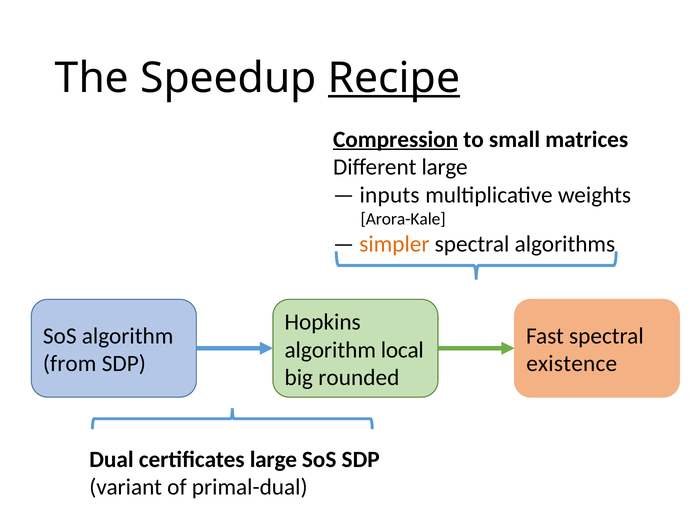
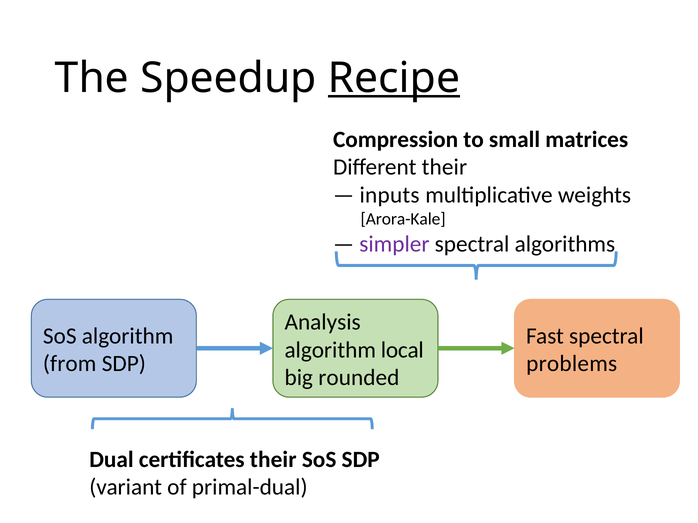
Compression underline: present -> none (396, 140)
Different large: large -> their (444, 167)
simpler colour: orange -> purple (394, 244)
Hopkins: Hopkins -> Analysis (323, 322)
existence: existence -> problems (572, 364)
certificates large: large -> their (273, 460)
